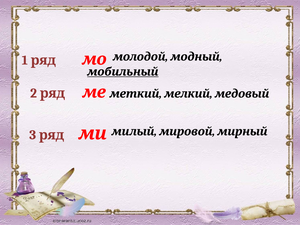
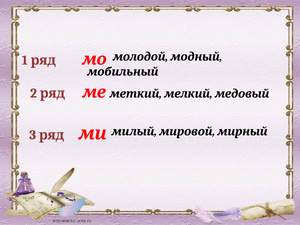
мобильный underline: present -> none (123, 72)
